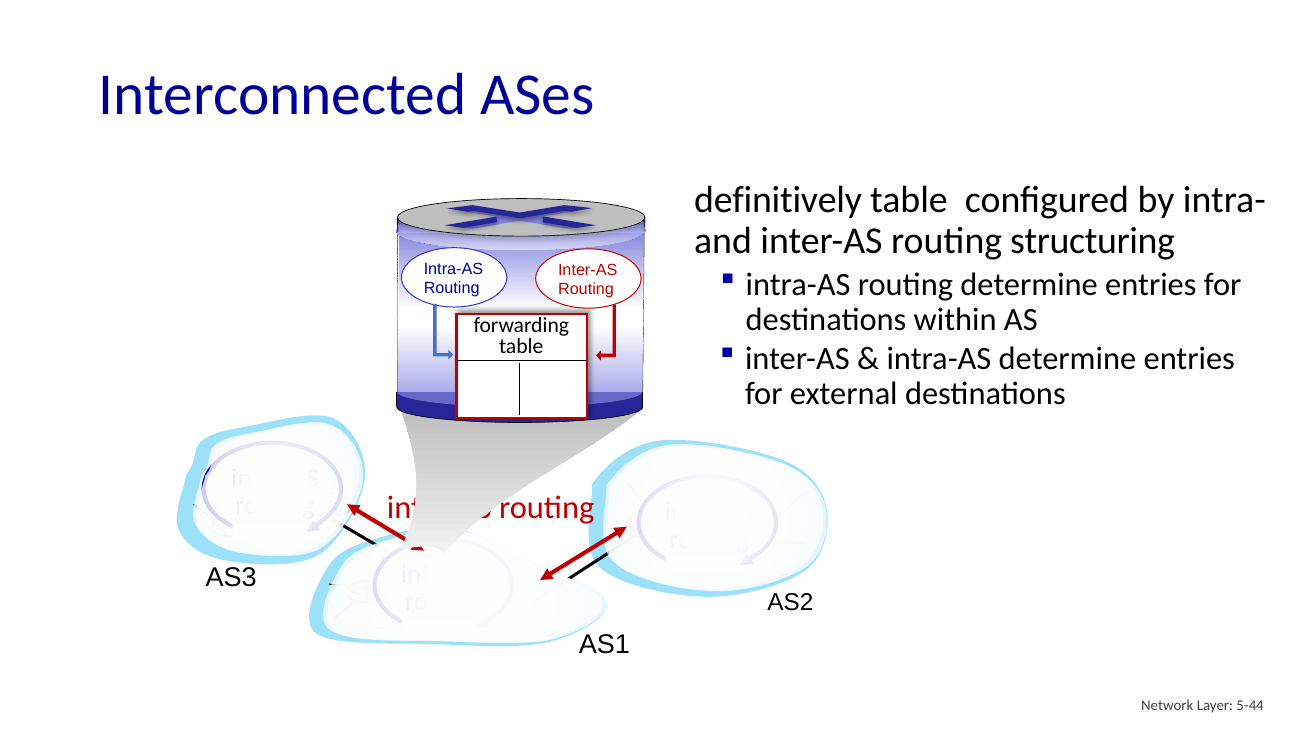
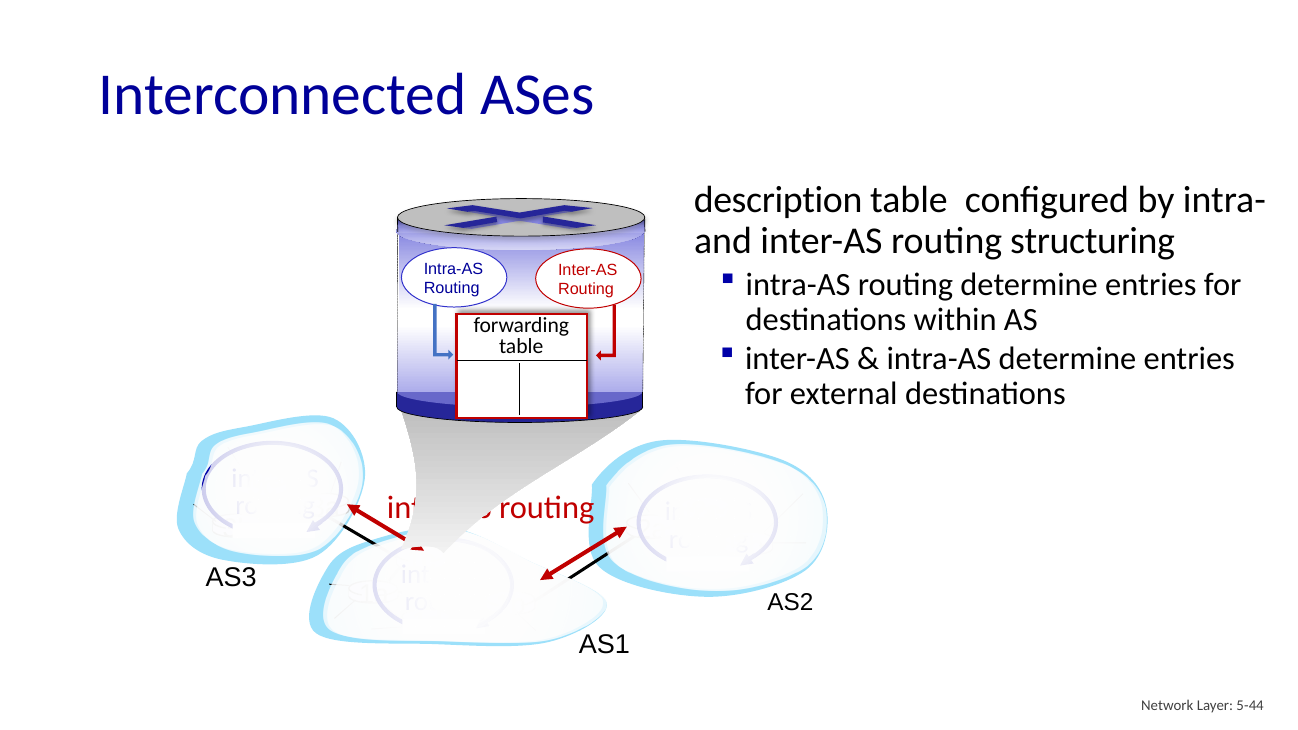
definitively: definitively -> description (778, 200)
